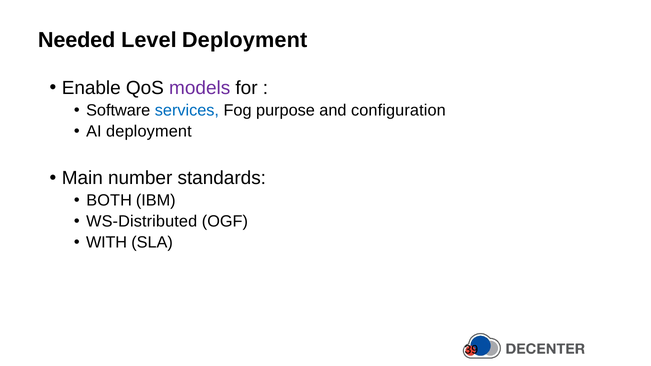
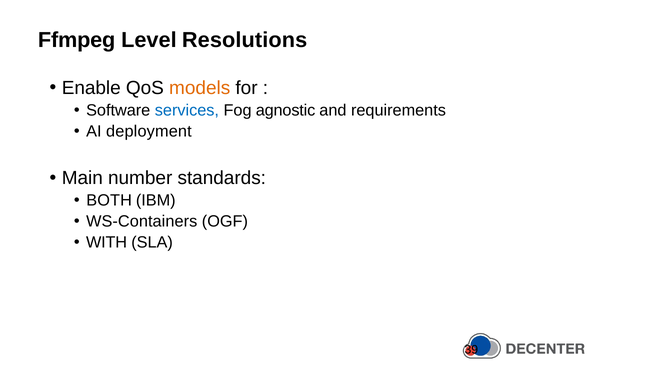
Needed: Needed -> Ffmpeg (77, 40)
Level Deployment: Deployment -> Resolutions (245, 40)
models colour: purple -> orange (200, 88)
purpose: purpose -> agnostic (286, 110)
configuration: configuration -> requirements (398, 110)
WS-Distributed: WS-Distributed -> WS-Containers (142, 222)
